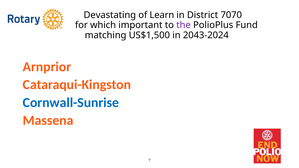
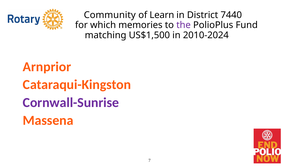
Devastating: Devastating -> Community (110, 15)
7070: 7070 -> 7440 (231, 15)
important: important -> memories (140, 25)
2043-2024: 2043-2024 -> 2010-2024 (206, 35)
Cornwall-Sunrise colour: blue -> purple (71, 103)
